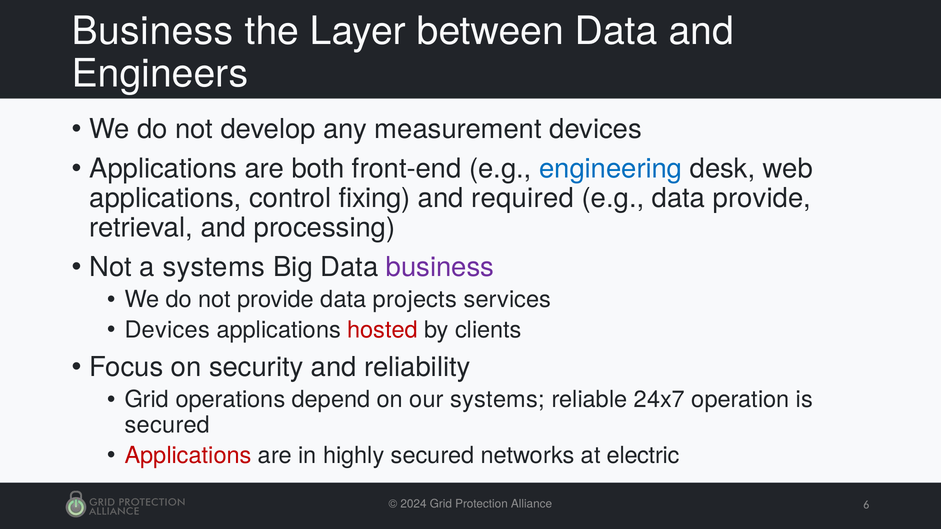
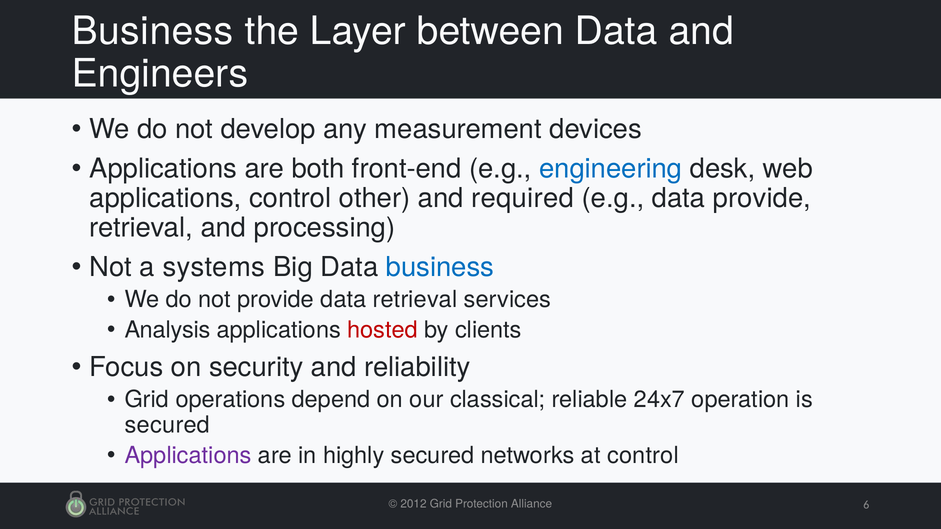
fixing: fixing -> other (375, 198)
business colour: purple -> blue (440, 267)
data projects: projects -> retrieval (415, 300)
Devices: Devices -> Analysis (168, 330)
our systems: systems -> classical (498, 400)
Applications colour: red -> purple (188, 456)
at electric: electric -> control (643, 456)
2024: 2024 -> 2012 (413, 504)
